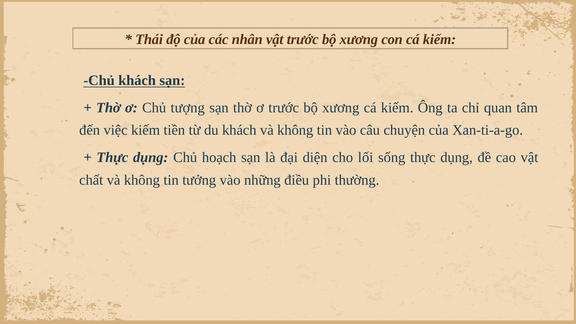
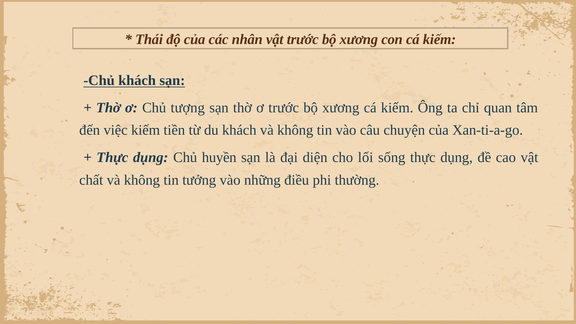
hoạch: hoạch -> huyền (219, 157)
